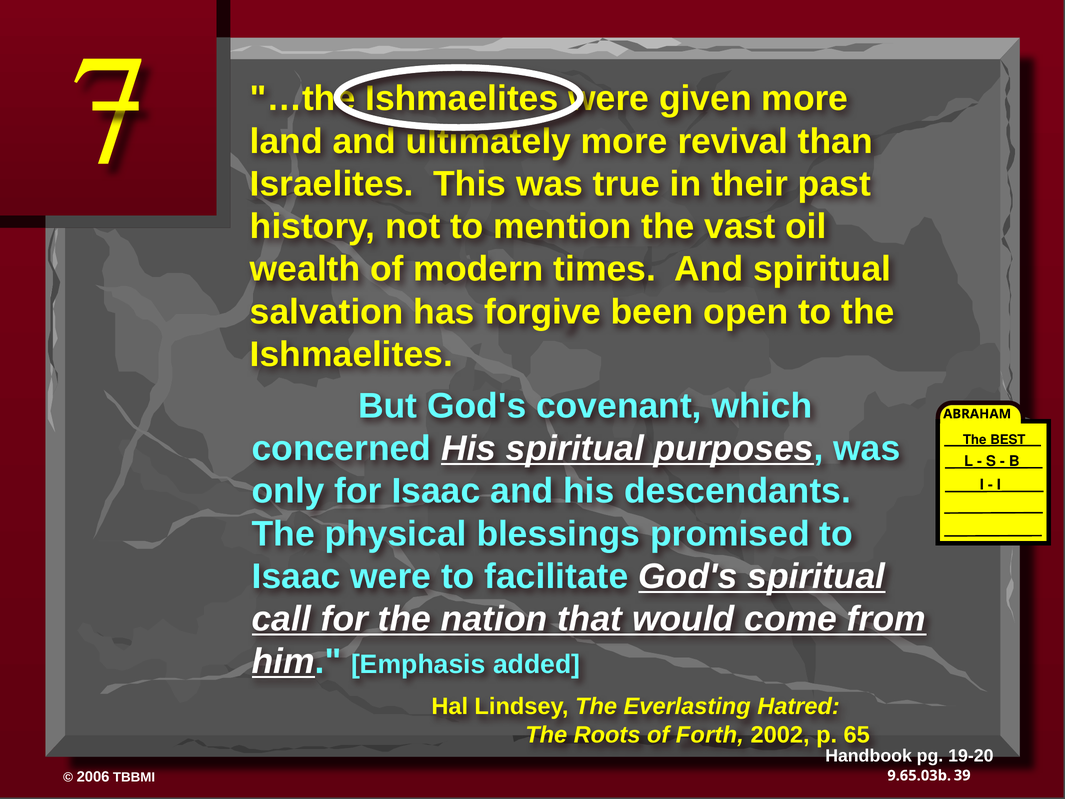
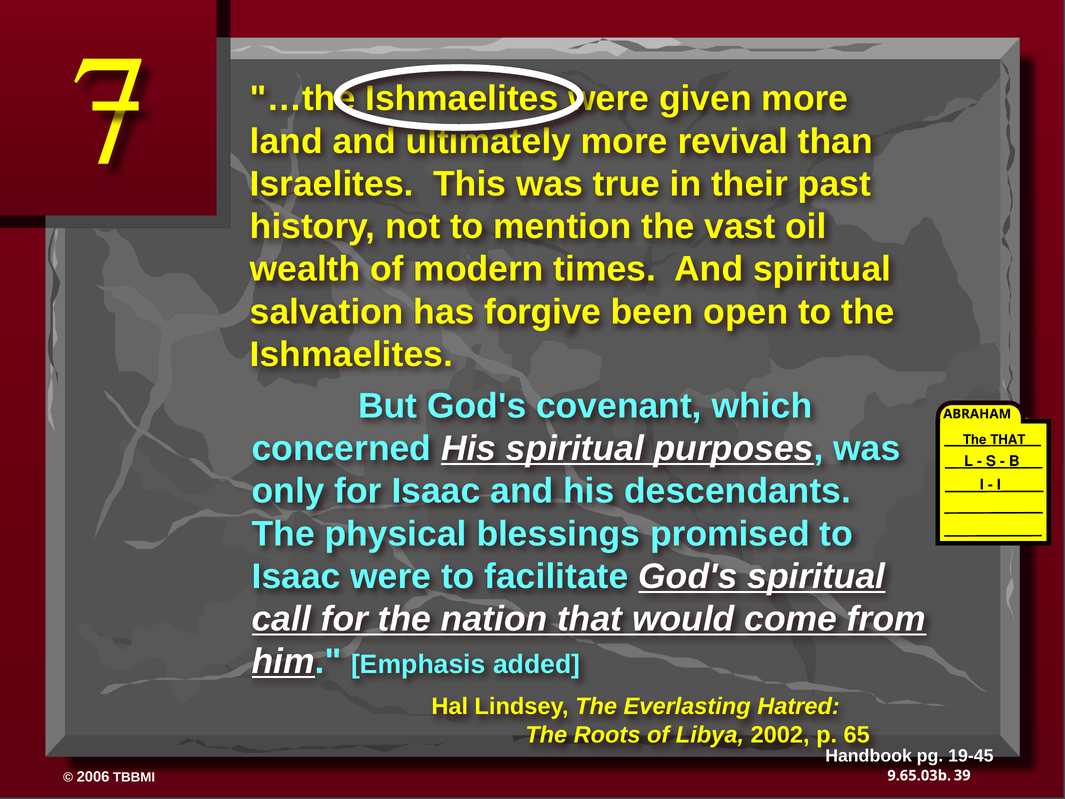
The BEST: BEST -> THAT (1008, 440)
Forth: Forth -> Libya (710, 735)
19-20: 19-20 -> 19-45 (971, 756)
